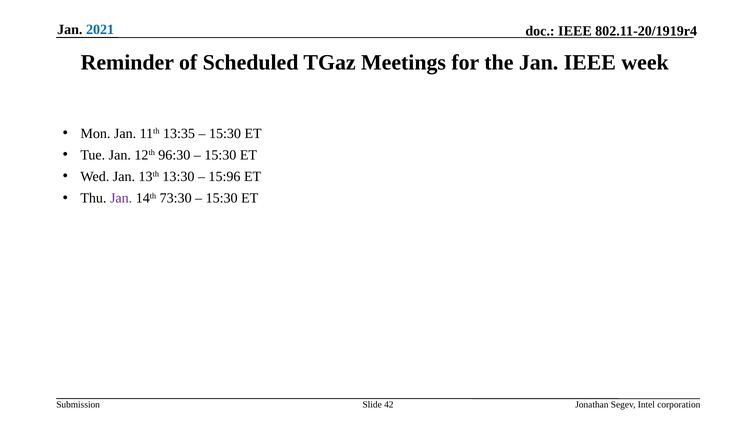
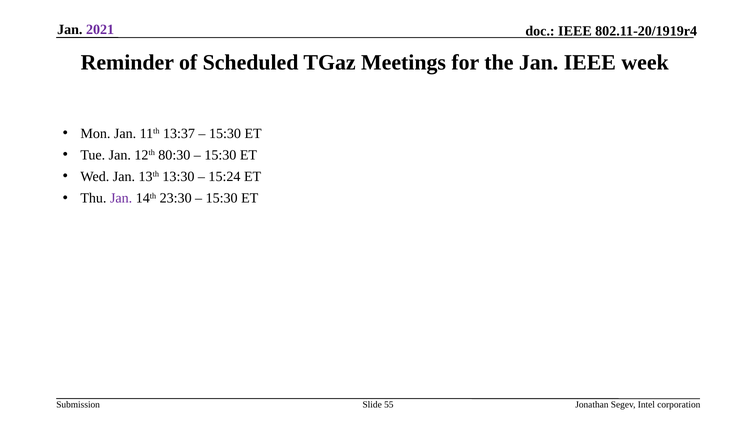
2021 colour: blue -> purple (100, 30)
13:35: 13:35 -> 13:37 (179, 133)
96:30: 96:30 -> 80:30 (174, 155)
15:96: 15:96 -> 15:24 (224, 177)
73:30: 73:30 -> 23:30 (176, 198)
42: 42 -> 55 (389, 405)
